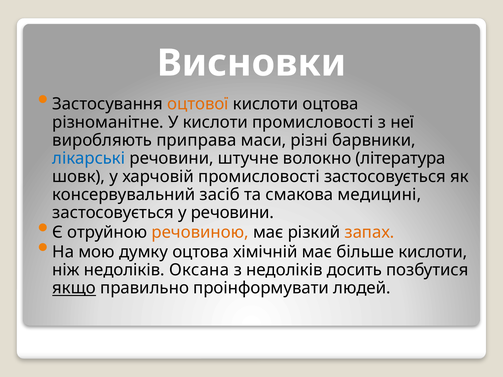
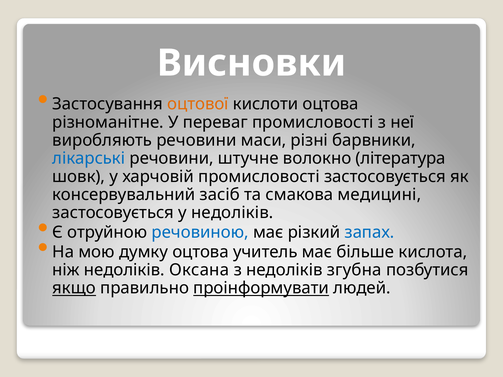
У кислоти: кислоти -> переваг (215, 122)
виробляють приправа: приправа -> речовини (196, 140)
у речовини: речовини -> недоліків (232, 213)
речовиною colour: orange -> blue (200, 232)
запах colour: orange -> blue (369, 232)
хімічній: хімічній -> учитель (265, 252)
більше кислоти: кислоти -> кислота (433, 252)
досить: досить -> згубна (354, 270)
проінформувати underline: none -> present (261, 288)
